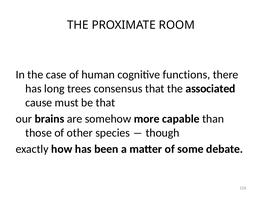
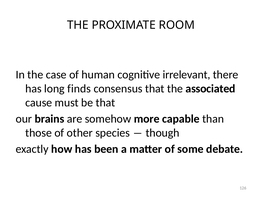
functions: functions -> irrelevant (187, 74)
trees: trees -> finds (79, 88)
